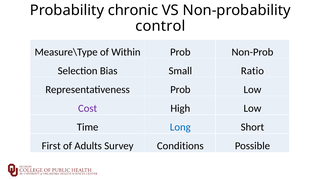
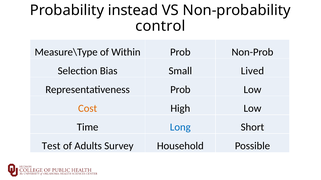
chronic: chronic -> instead (133, 10)
Ratio: Ratio -> Lived (252, 71)
Cost colour: purple -> orange (88, 109)
First: First -> Test (51, 146)
Conditions: Conditions -> Household (180, 146)
